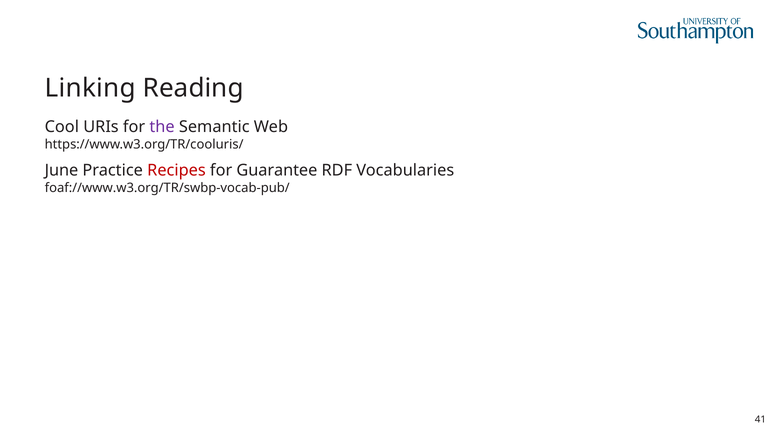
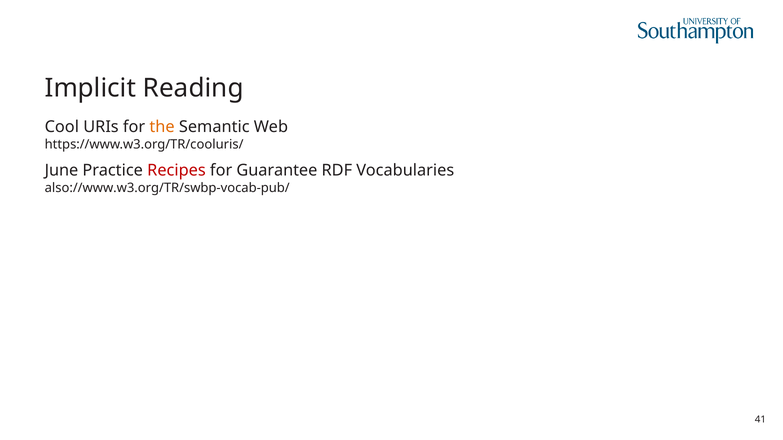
Linking: Linking -> Implicit (90, 88)
the colour: purple -> orange (162, 127)
foaf://www.w3.org/TR/swbp-vocab-pub/: foaf://www.w3.org/TR/swbp-vocab-pub/ -> also://www.w3.org/TR/swbp-vocab-pub/ (167, 188)
